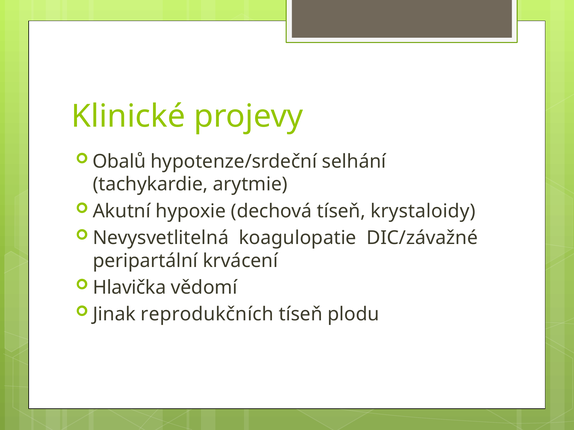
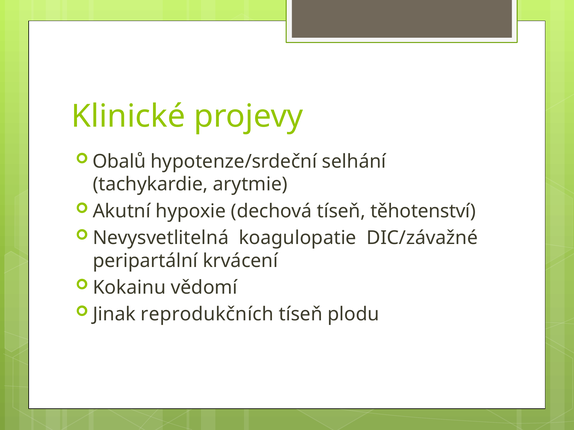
krystaloidy: krystaloidy -> těhotenství (423, 211)
Hlavička: Hlavička -> Kokainu (129, 288)
